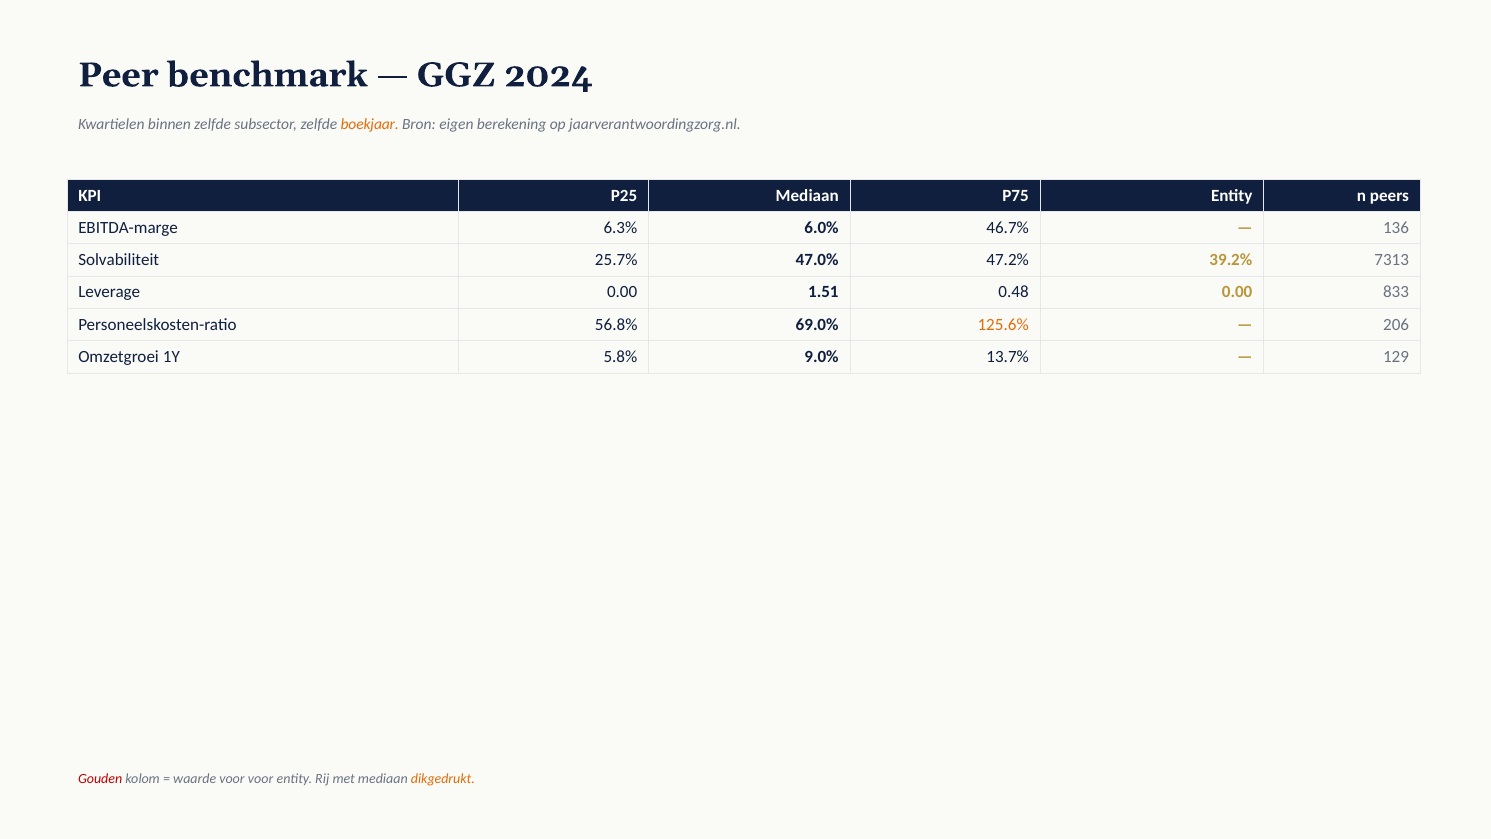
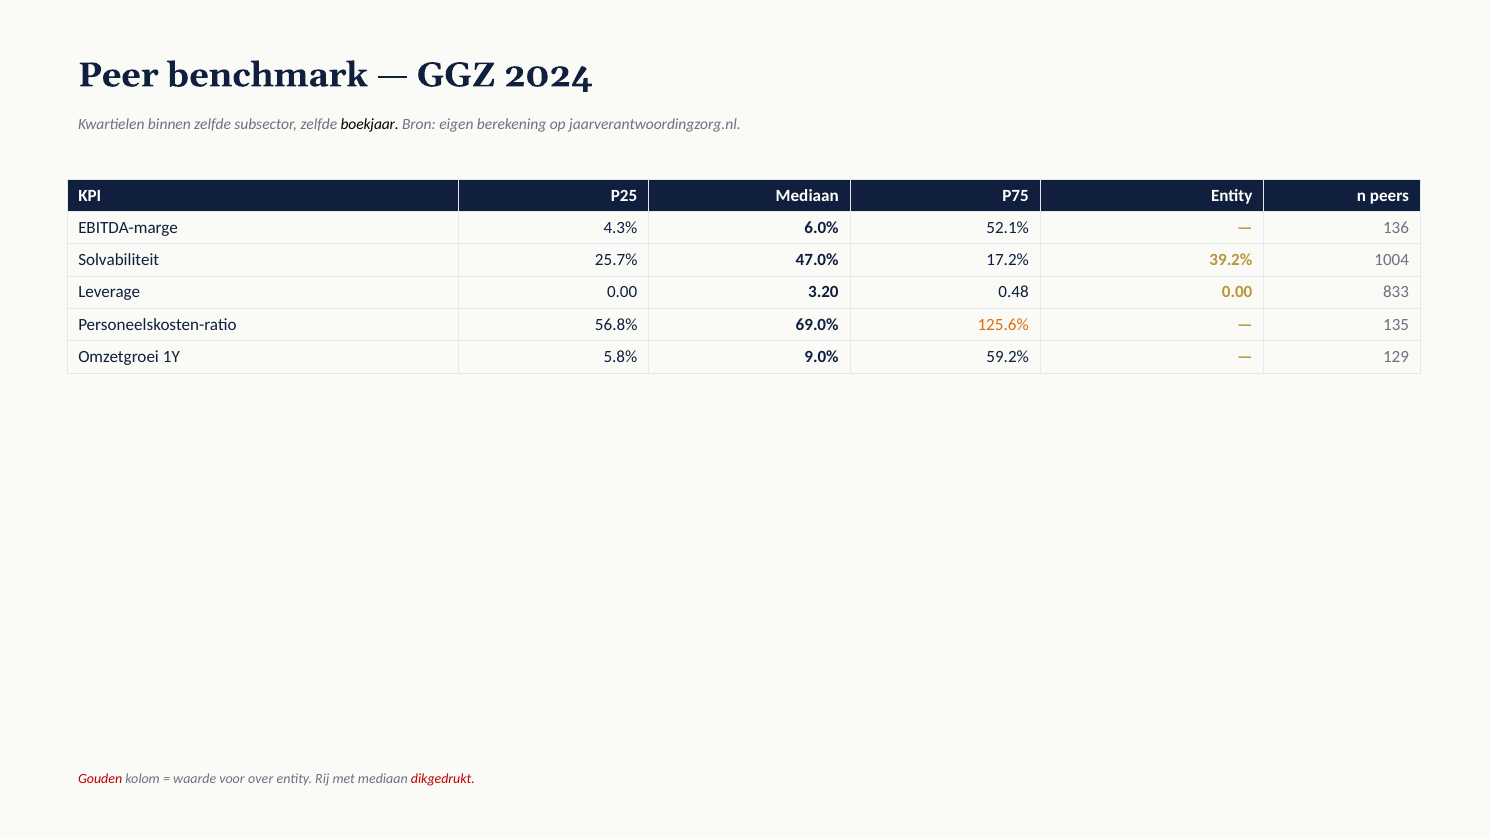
boekjaar colour: orange -> black (370, 124)
6.3%: 6.3% -> 4.3% (620, 228)
46.7%: 46.7% -> 52.1% (1008, 228)
47.2%: 47.2% -> 17.2% (1008, 260)
7313: 7313 -> 1004 (1392, 260)
1.51: 1.51 -> 3.20 (823, 292)
206: 206 -> 135 (1396, 325)
13.7%: 13.7% -> 59.2% (1008, 357)
voor voor: voor -> over (261, 778)
dikgedrukt colour: orange -> red (443, 778)
